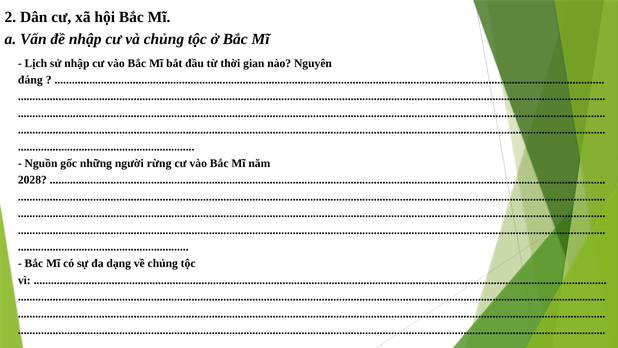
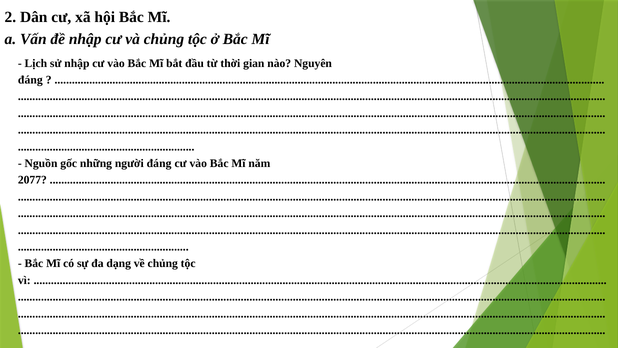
người rừng: rừng -> đáng (159, 163)
2028: 2028 -> 2077 (32, 180)
